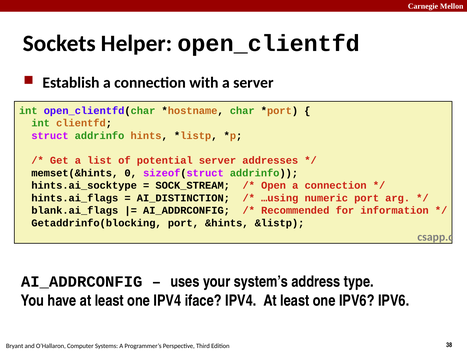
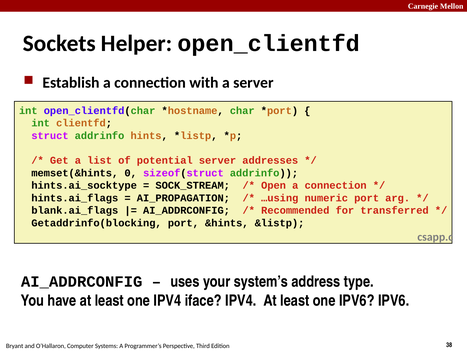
AI_DISTINCTION: AI_DISTINCTION -> AI_PROPAGATION (183, 198)
information: information -> transferred (395, 210)
